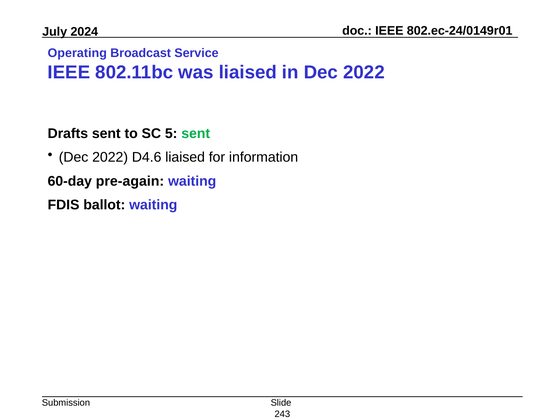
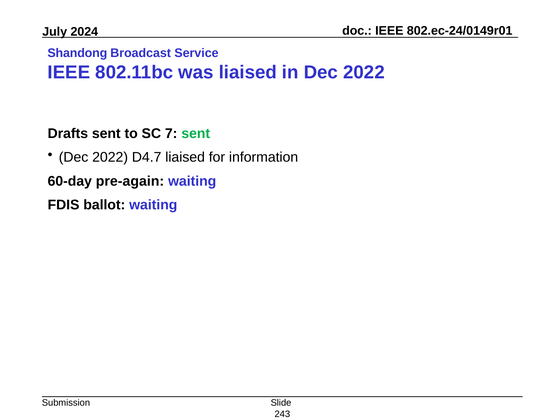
Operating: Operating -> Shandong (77, 53)
5: 5 -> 7 (171, 134)
D4.6: D4.6 -> D4.7 (147, 157)
